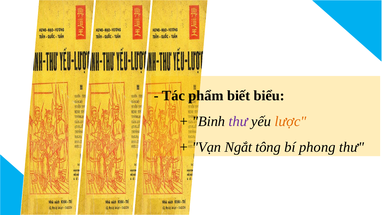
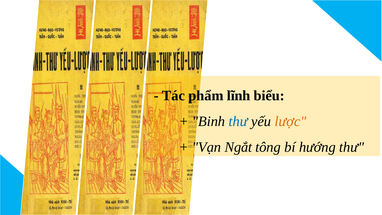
biết: biết -> lĩnh (239, 96)
thư colour: purple -> blue (238, 121)
phong: phong -> hướng (317, 147)
